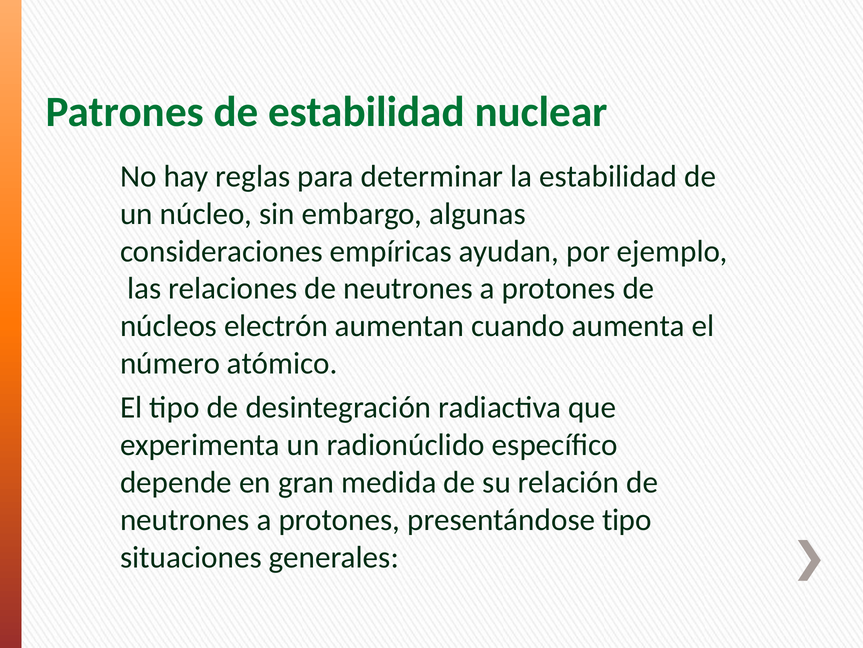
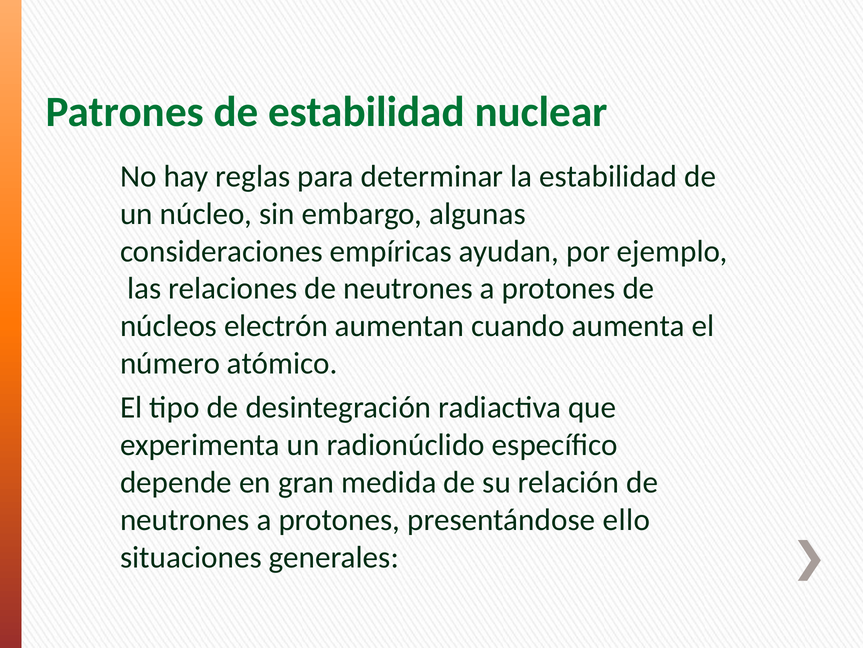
presentándose tipo: tipo -> ello (626, 519)
